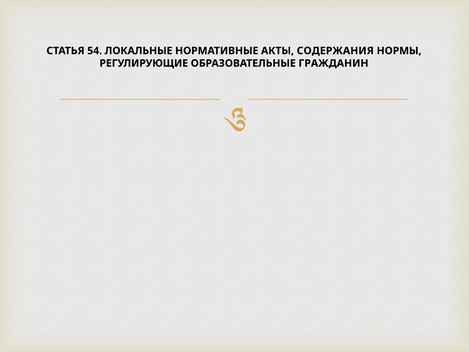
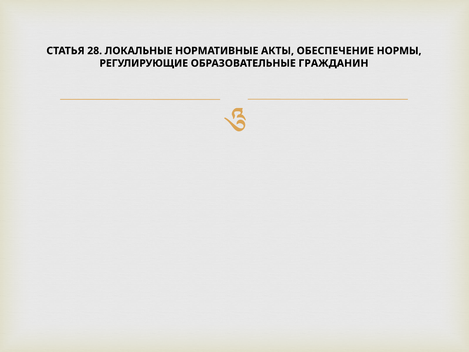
54: 54 -> 28 (95, 51)
СОДЕРЖАНИЯ: СОДЕРЖАНИЯ -> ОБЕСПЕЧЕНИЕ (335, 51)
